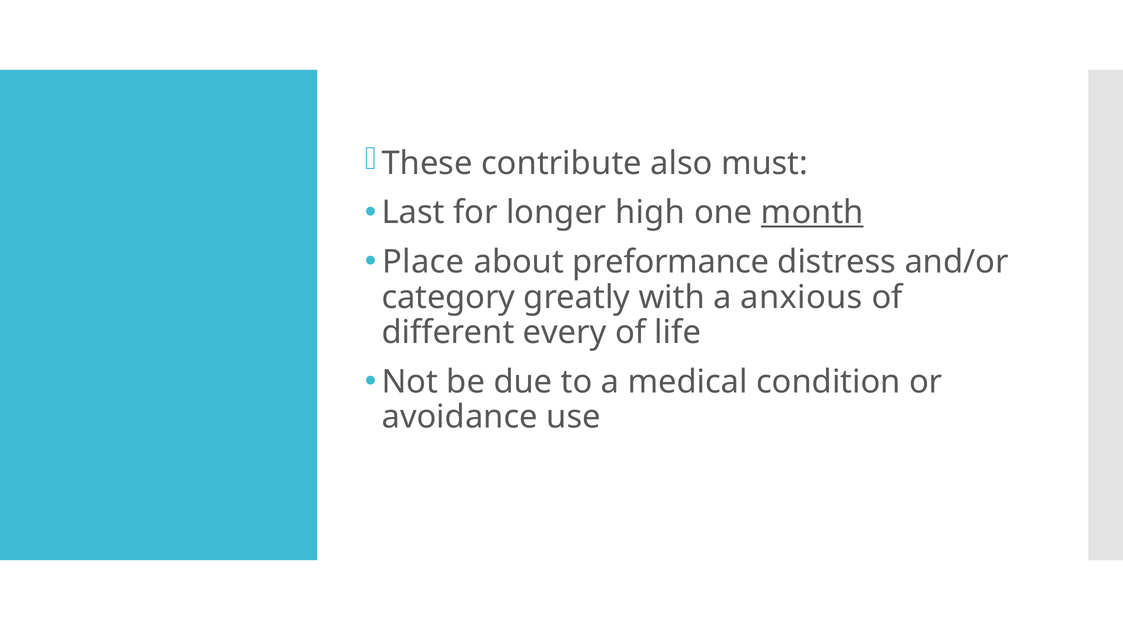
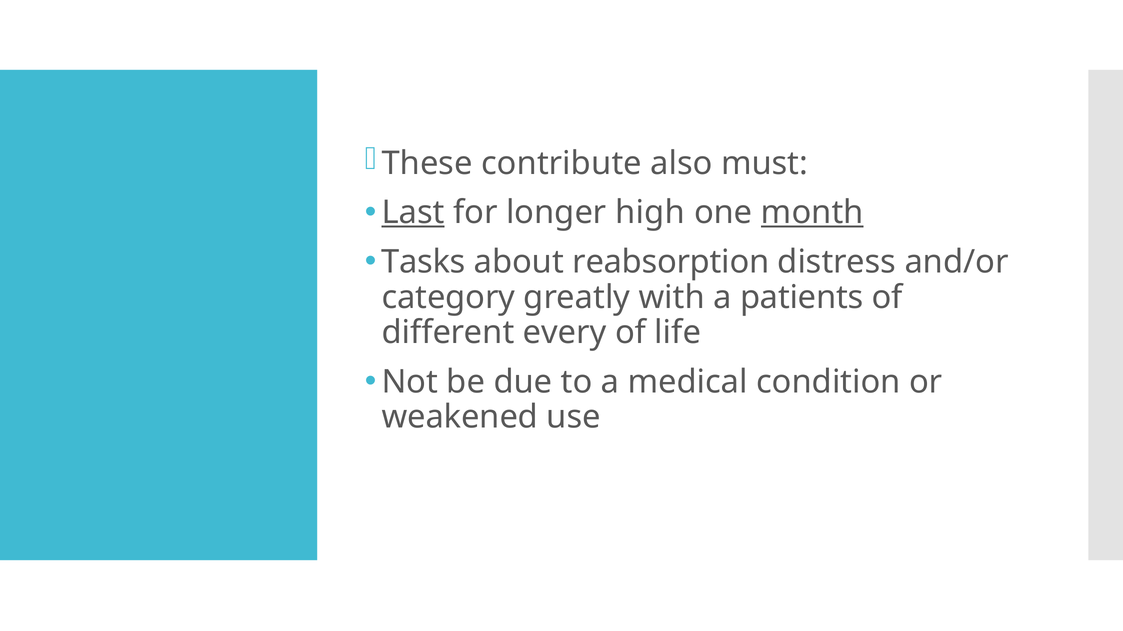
Last underline: none -> present (413, 213)
Place: Place -> Tasks (424, 262)
preformance: preformance -> reabsorption (671, 262)
anxious: anxious -> patients (802, 298)
avoidance: avoidance -> weakened (460, 418)
